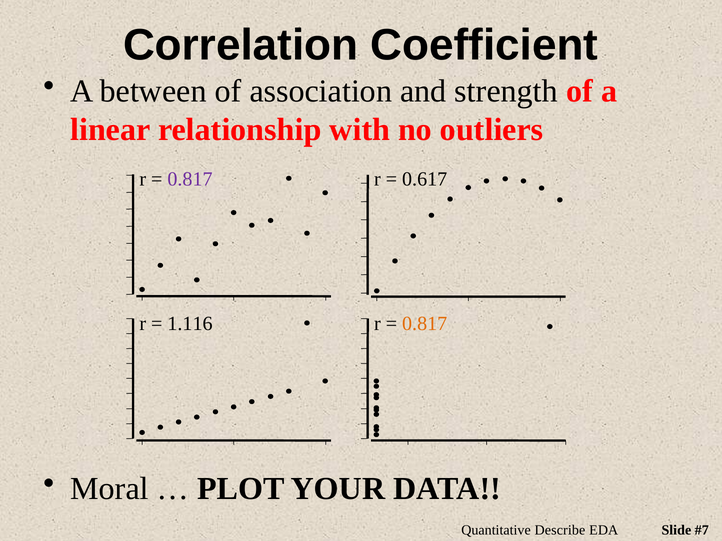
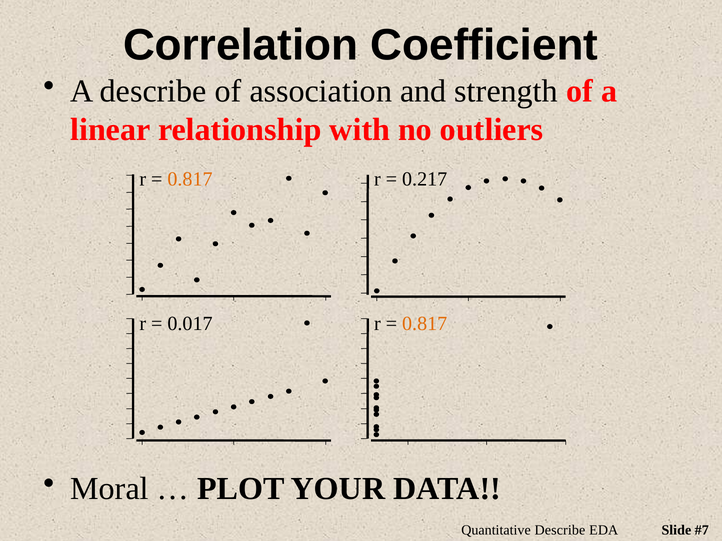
A between: between -> describe (153, 91)
0.817 colour: purple -> orange (190, 179)
0.617: 0.617 -> 0.217 (425, 179)
1.116: 1.116 -> 0.017 (190, 324)
